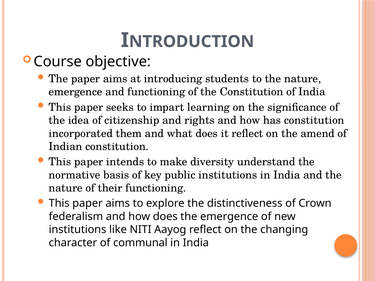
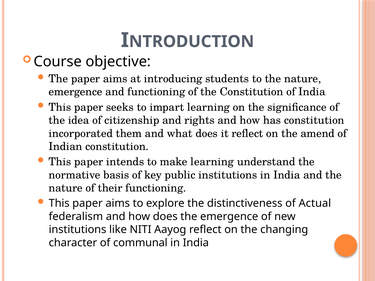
make diversity: diversity -> learning (212, 162)
Crown: Crown -> Actual (315, 204)
